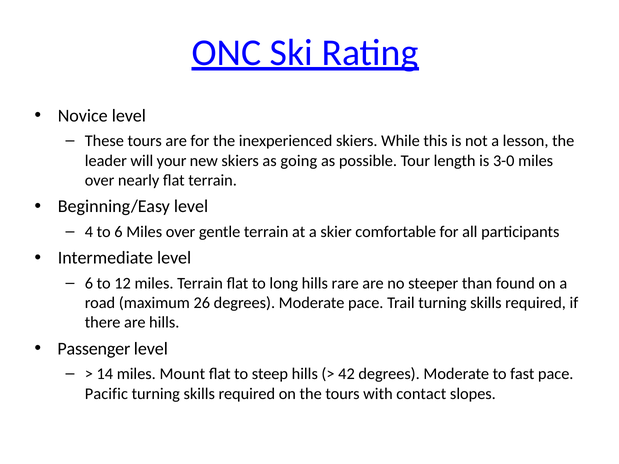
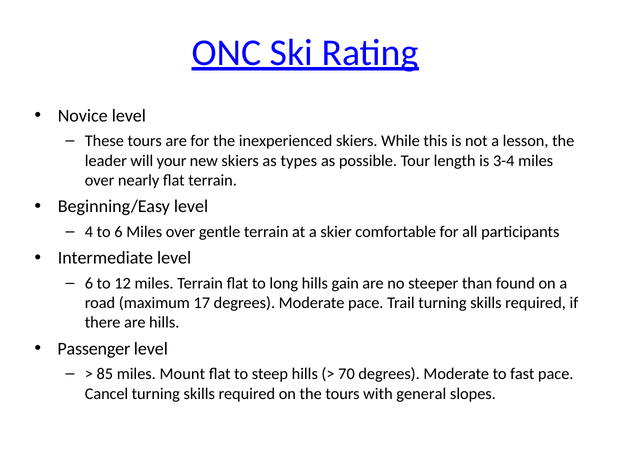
going: going -> types (299, 161)
3-0: 3-0 -> 3-4 (504, 161)
rare: rare -> gain (345, 283)
26: 26 -> 17 (202, 303)
14: 14 -> 85 (105, 374)
42: 42 -> 70 (346, 374)
Pacific: Pacific -> Cancel (106, 394)
contact: contact -> general (421, 394)
